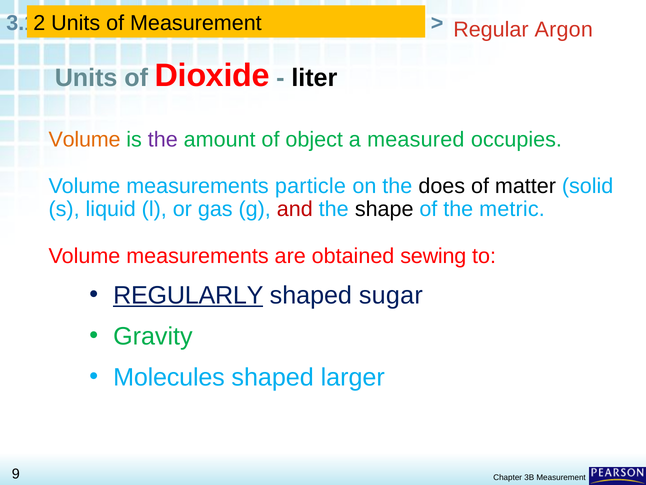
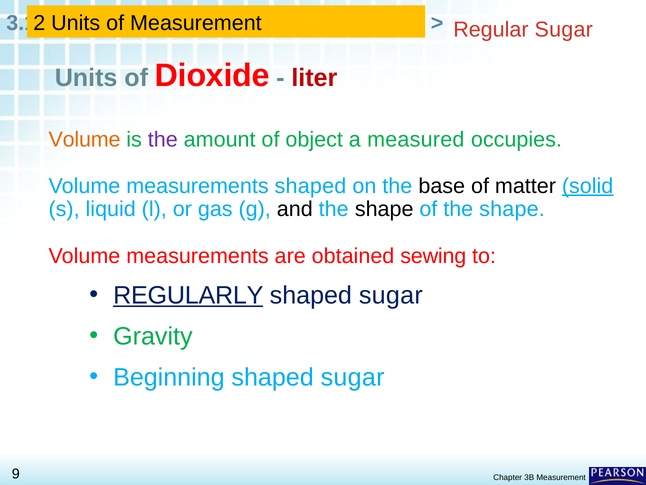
Regular Argon: Argon -> Sugar (564, 30)
liter colour: black -> red (314, 78)
measurements particle: particle -> shaped (310, 186)
does: does -> base (442, 186)
solid underline: none -> present (588, 186)
and colour: red -> black (295, 209)
of the metric: metric -> shape (512, 209)
Molecules: Molecules -> Beginning (169, 377)
larger: larger -> sugar (353, 377)
